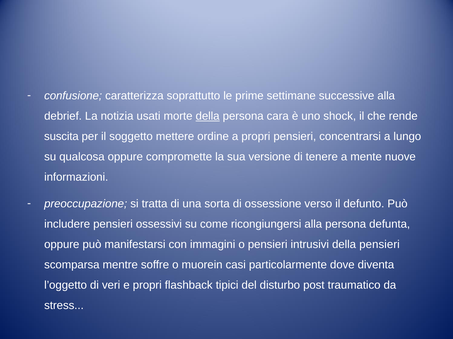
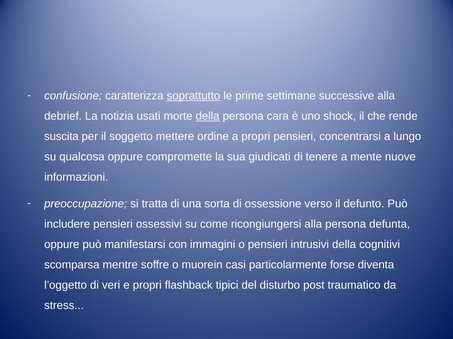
soprattutto underline: none -> present (193, 96)
versione: versione -> giudicati (270, 157)
della pensieri: pensieri -> cognitivi (380, 245)
dove: dove -> forse (342, 265)
